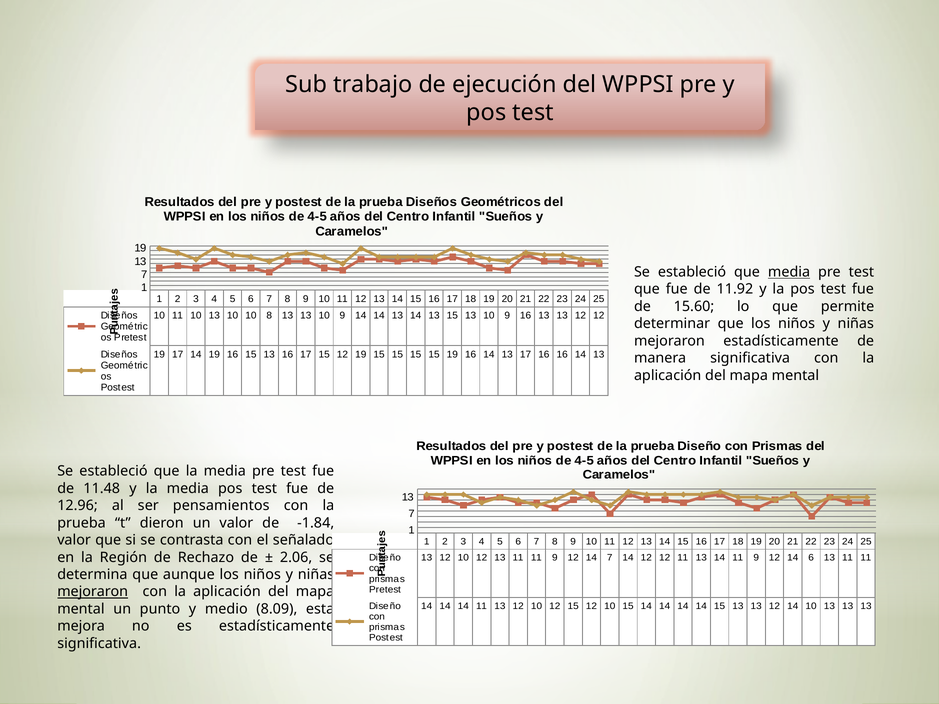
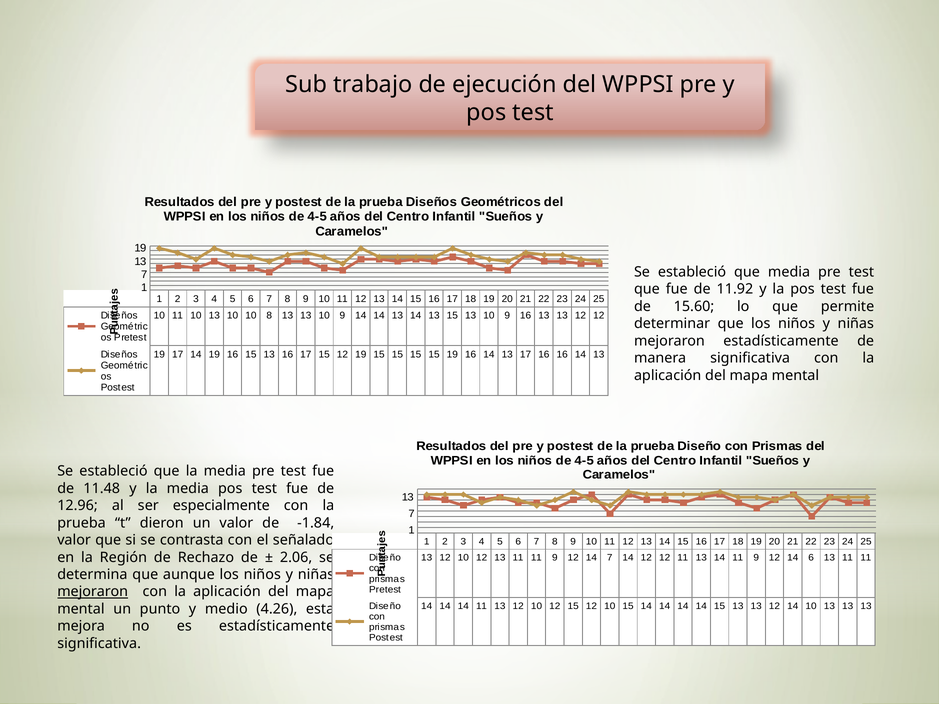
media underline: present -> none (789, 272)
pensamientos: pensamientos -> especialmente (221, 506)
8.09: 8.09 -> 4.26 (277, 609)
